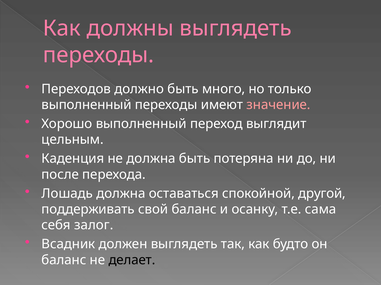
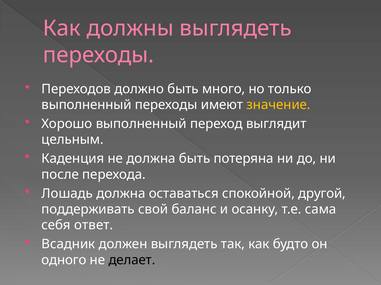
значение colour: pink -> yellow (279, 105)
залог: залог -> ответ (94, 226)
баланс: баланс -> одного (64, 261)
